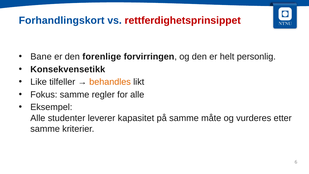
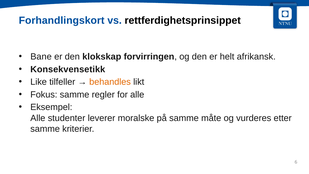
rettferdighetsprinsippet colour: red -> black (183, 20)
forenlige: forenlige -> klokskap (102, 57)
personlig: personlig -> afrikansk (256, 57)
kapasitet: kapasitet -> moralske (136, 118)
